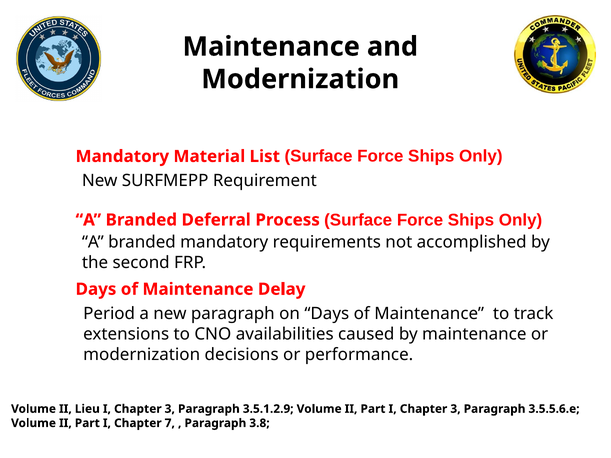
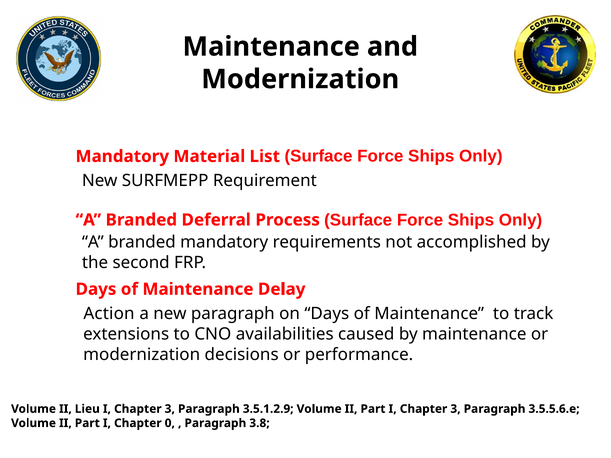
Period: Period -> Action (109, 314)
7: 7 -> 0 (170, 423)
